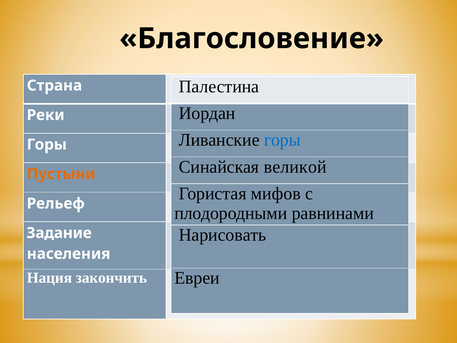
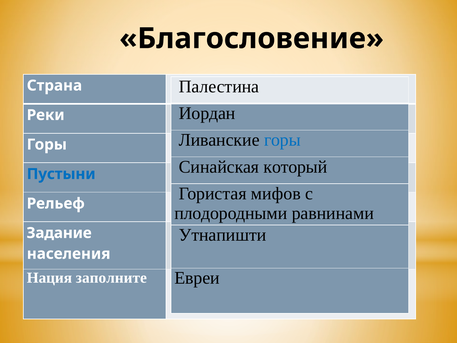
великой: великой -> который (295, 167)
Пустыни colour: orange -> blue (61, 174)
Нарисовать: Нарисовать -> Утнапишти (223, 235)
закончить: закончить -> заполните (111, 278)
